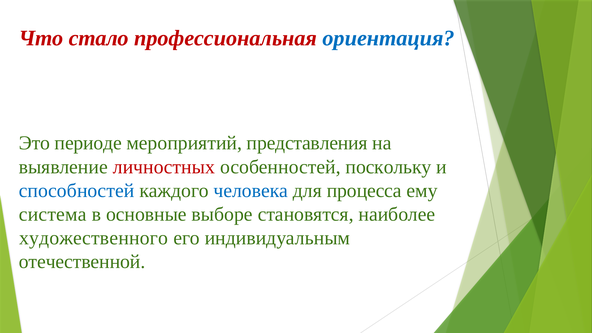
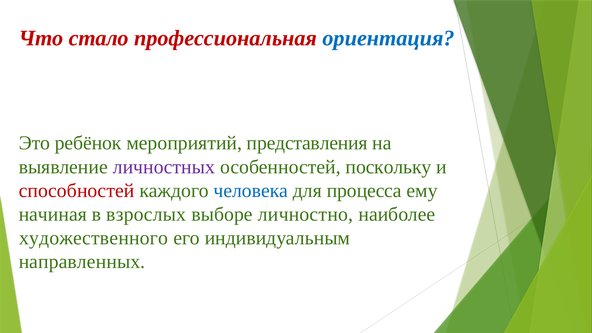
периоде: периоде -> ребёнок (88, 143)
личностных colour: red -> purple (164, 167)
способностей colour: blue -> red (77, 191)
система: система -> начиная (53, 214)
основные: основные -> взрослых (146, 214)
становятся: становятся -> личностно (306, 214)
отечественной: отечественной -> направленных (82, 262)
